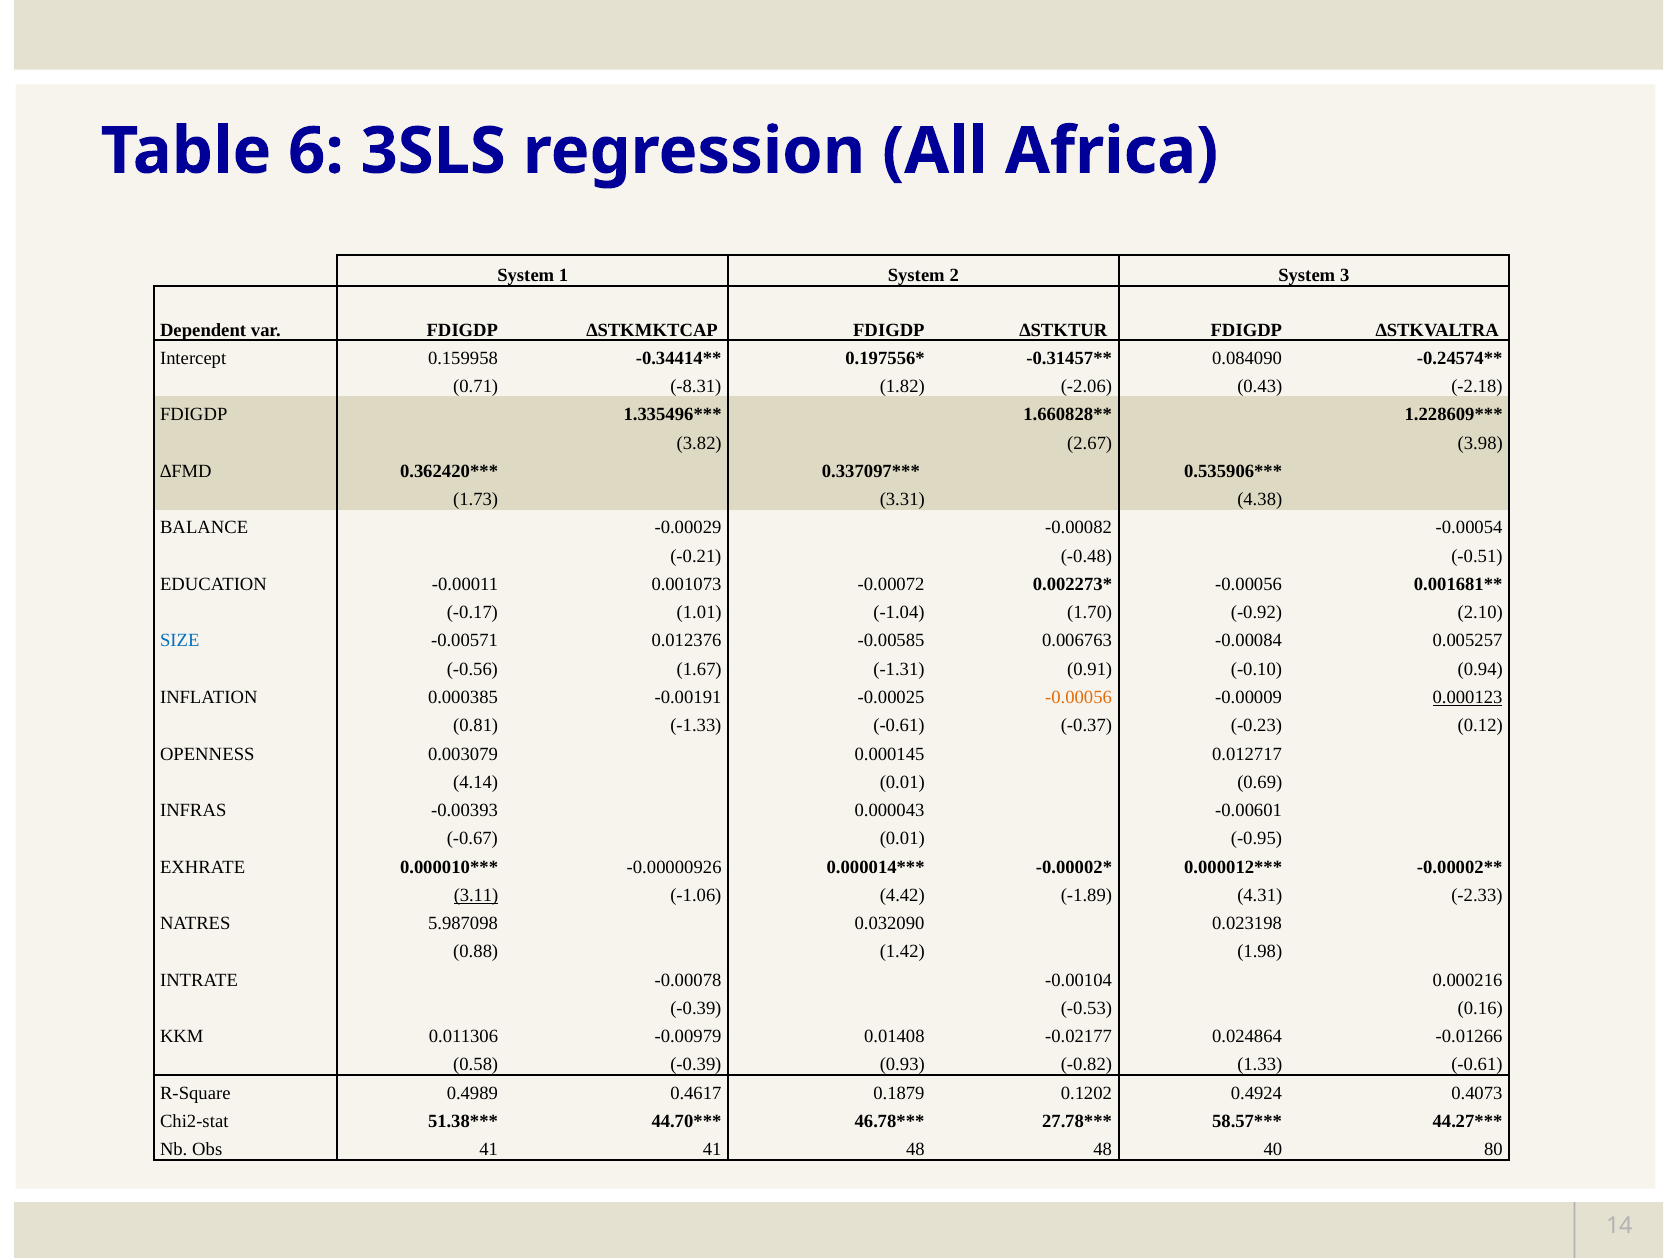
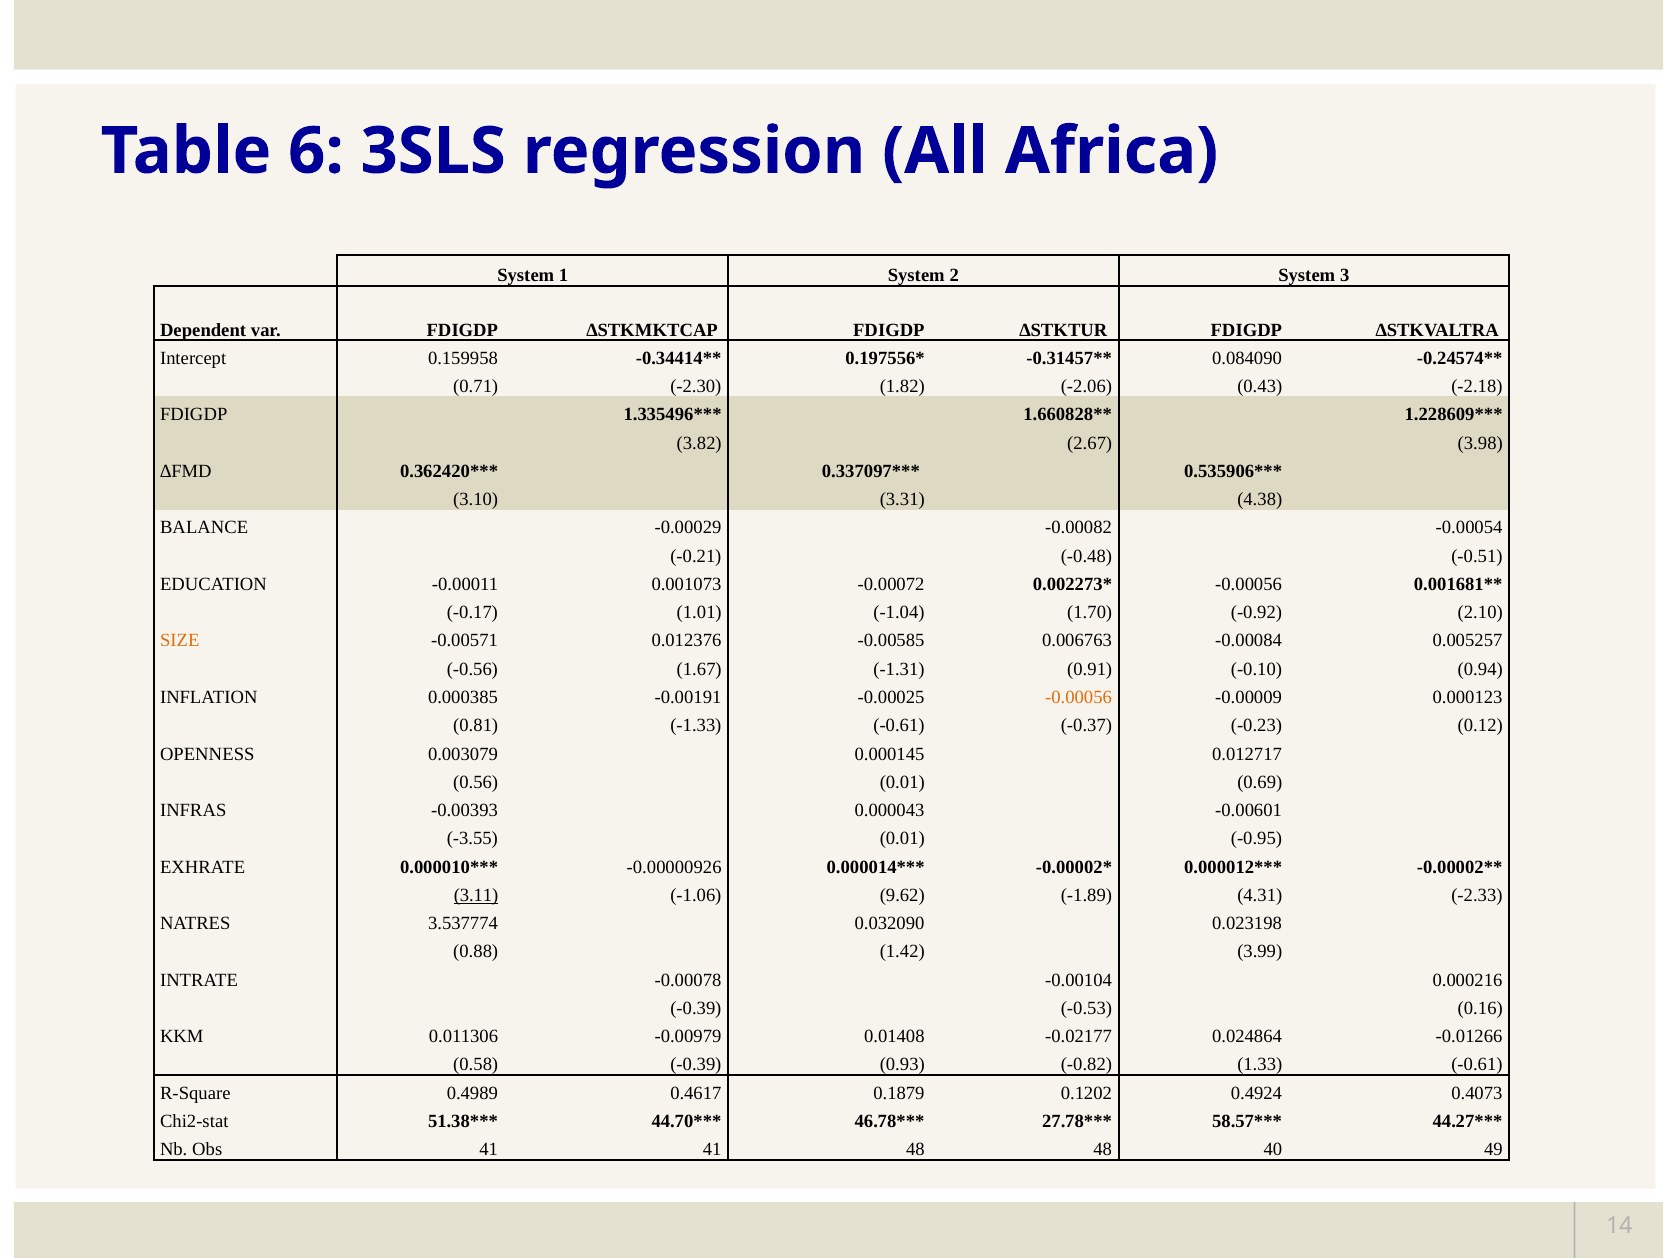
-8.31: -8.31 -> -2.30 (696, 386)
1.73: 1.73 -> 3.10 (476, 499)
SIZE colour: blue -> orange (180, 641)
0.000123 underline: present -> none (1468, 697)
4.14: 4.14 -> 0.56 (476, 782)
-0.67: -0.67 -> -3.55 (472, 838)
4.42: 4.42 -> 9.62 (902, 895)
5.987098: 5.987098 -> 3.537774 (463, 923)
1.98: 1.98 -> 3.99 (1260, 952)
80: 80 -> 49 (1493, 1149)
